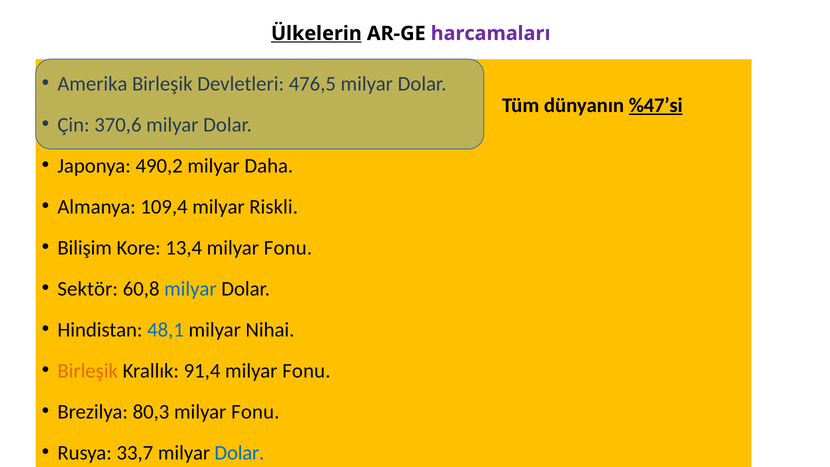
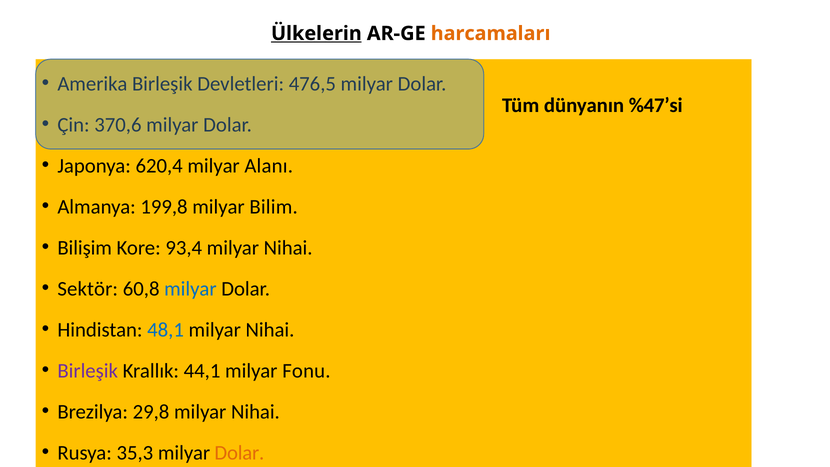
harcamaları colour: purple -> orange (490, 33)
%47’si underline: present -> none (656, 105)
490,2: 490,2 -> 620,4 (159, 166)
Daha: Daha -> Alanı (269, 166)
109,4: 109,4 -> 199,8 (164, 207)
Riskli: Riskli -> Bilim (274, 207)
13,4: 13,4 -> 93,4 (184, 248)
Fonu: Fonu -> Nihai (288, 248)
Birleşik colour: orange -> purple (88, 371)
91,4: 91,4 -> 44,1 (202, 371)
80,3: 80,3 -> 29,8 (151, 412)
Fonu: Fonu -> Nihai (255, 412)
33,7: 33,7 -> 35,3 (135, 453)
Dolar colour: blue -> orange (239, 453)
